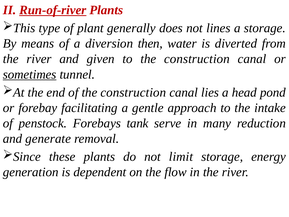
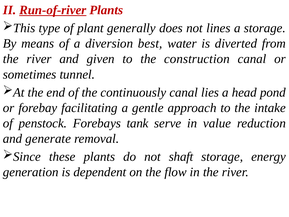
then: then -> best (150, 43)
sometimes underline: present -> none (30, 74)
of the construction: construction -> continuously (133, 92)
many: many -> value (217, 123)
limit: limit -> shaft (181, 157)
